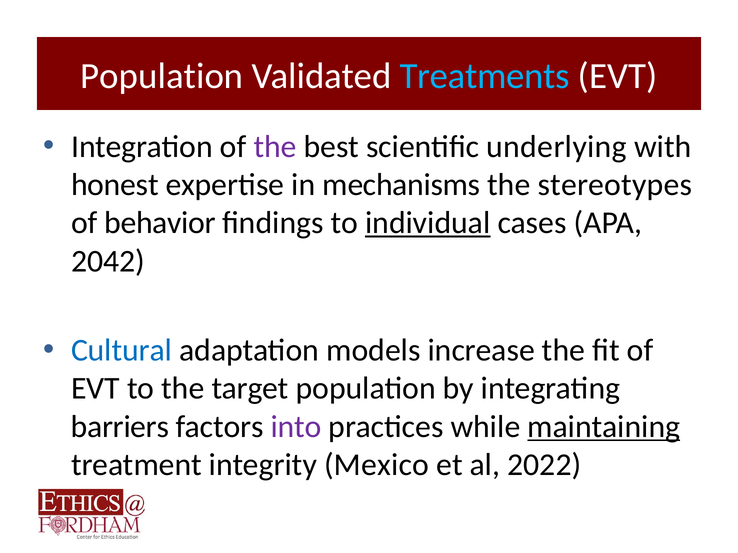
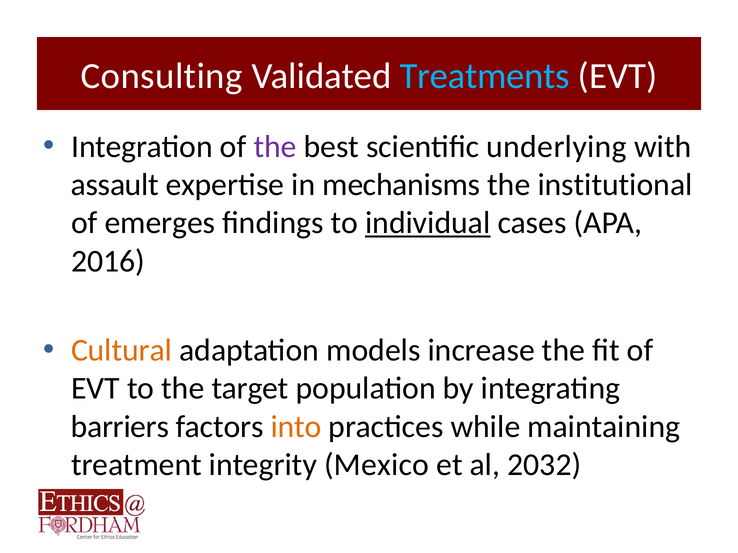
Population: Population -> Consulting (162, 76)
honest: honest -> assault (115, 185)
stereotypes: stereotypes -> institutional (615, 185)
behavior: behavior -> emerges (160, 223)
2042: 2042 -> 2016 (108, 261)
Cultural colour: blue -> orange (122, 351)
into colour: purple -> orange (296, 427)
maintaining underline: present -> none (604, 427)
2022: 2022 -> 2032 (544, 465)
